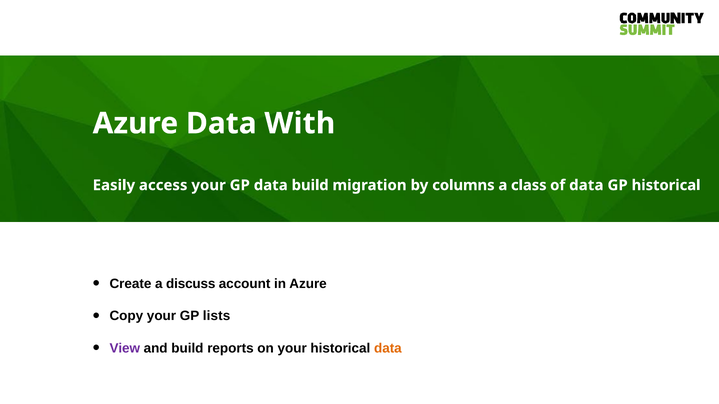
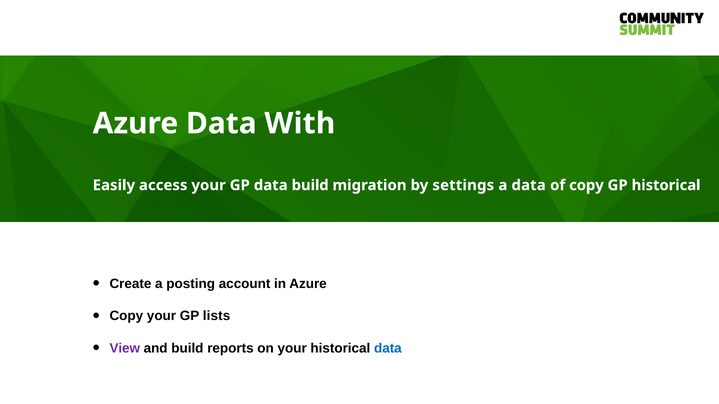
columns: columns -> settings (463, 185)
a class: class -> data (529, 185)
of data: data -> copy (586, 185)
discuss: discuss -> posting (191, 284)
data colour: orange -> blue (388, 349)
